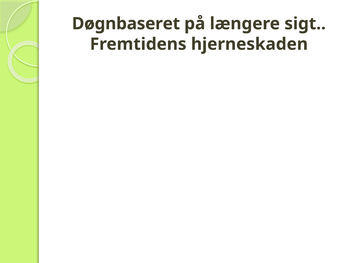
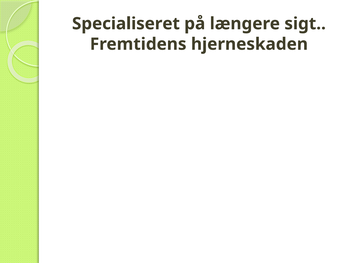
Døgnbaseret: Døgnbaseret -> Specialiseret (126, 24)
